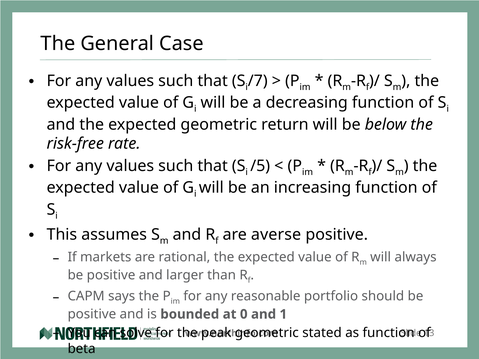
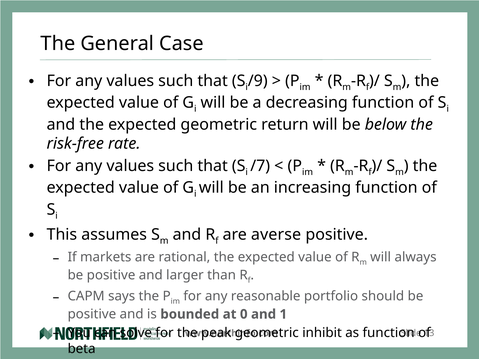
/7: /7 -> /9 (258, 81)
/5: /5 -> /7 (260, 166)
stated: stated -> inhibit (322, 333)
